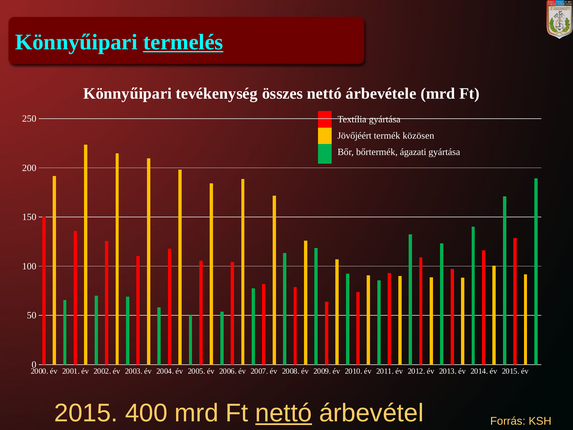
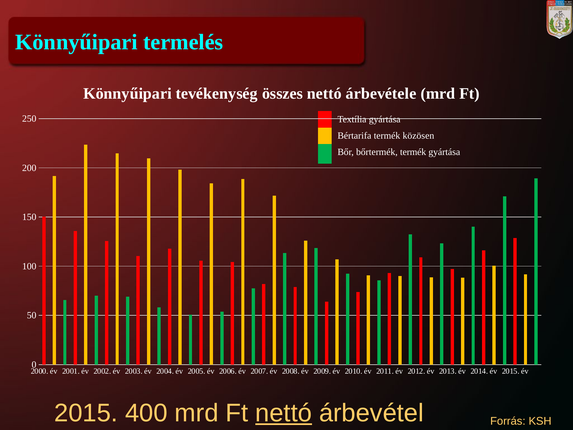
termelés underline: present -> none (183, 42)
Jövőjéért: Jövőjéért -> Bértarifa (354, 136)
bőrtermék ágazati: ágazati -> termék (413, 152)
